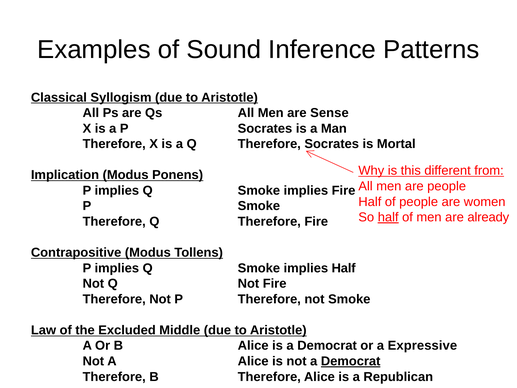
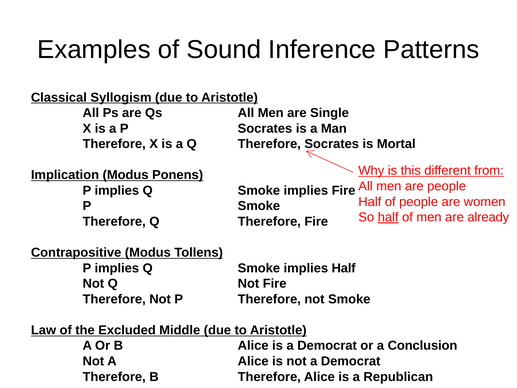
Sense: Sense -> Single (330, 113)
Expressive: Expressive -> Conclusion (423, 346)
Democrat underline: present -> none (351, 361)
